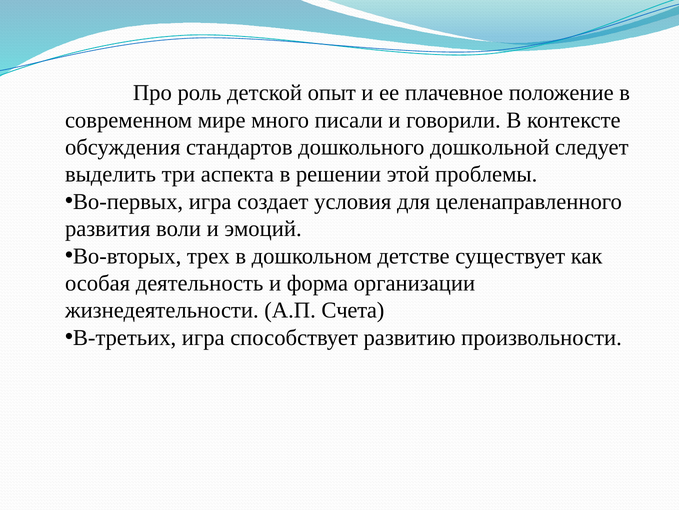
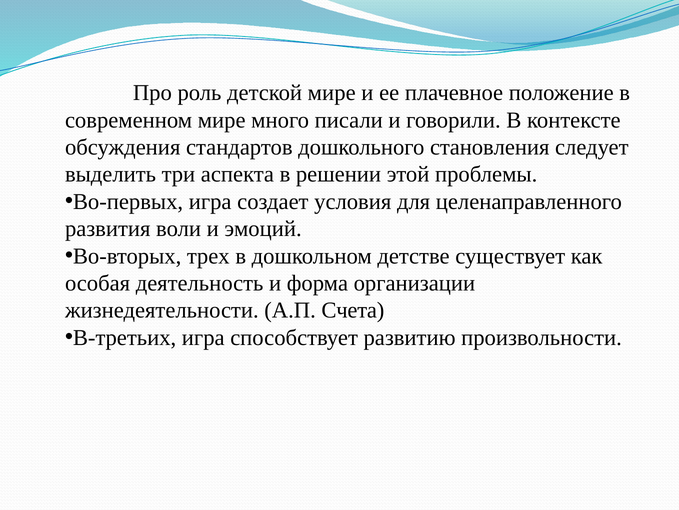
детской опыт: опыт -> мире (332, 93)
дошкольной: дошкольной -> становления (490, 147)
